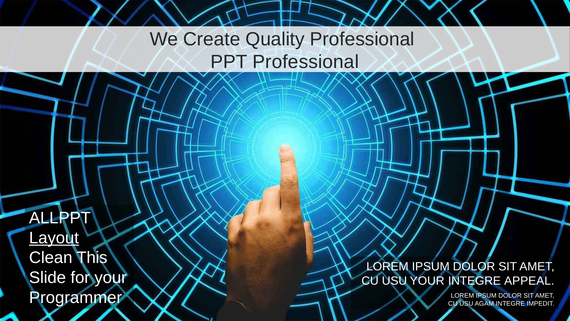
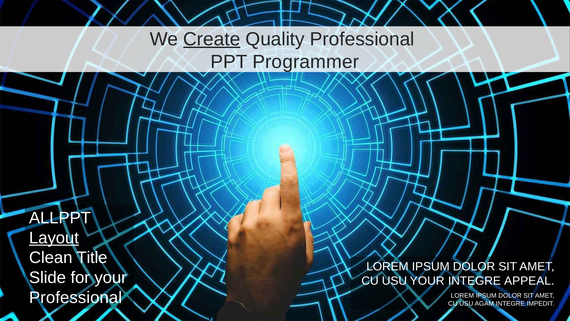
Create underline: none -> present (212, 39)
PPT Professional: Professional -> Programmer (306, 62)
This: This -> Title (92, 258)
Programmer: Programmer -> Professional (76, 297)
